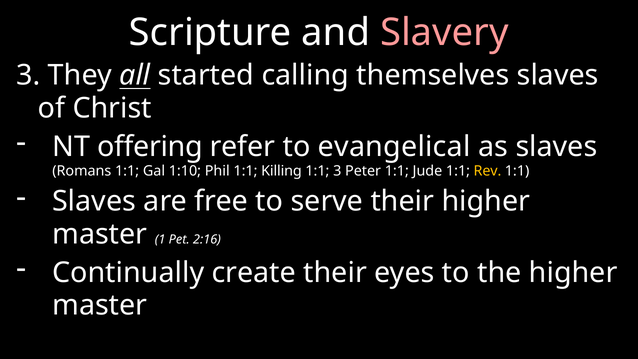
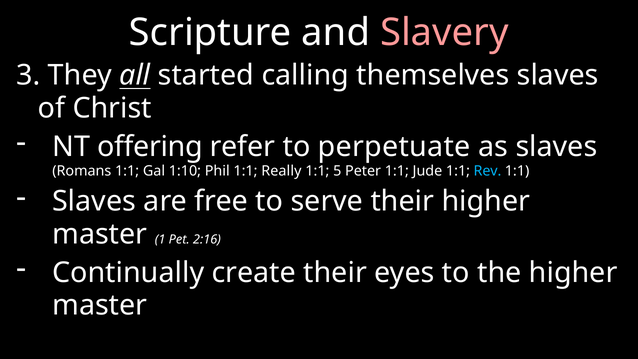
evangelical: evangelical -> perpetuate (394, 147)
Killing: Killing -> Really (281, 171)
1:1 3: 3 -> 5 (337, 171)
Rev colour: yellow -> light blue (487, 171)
